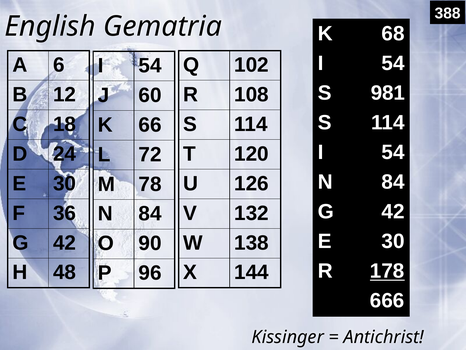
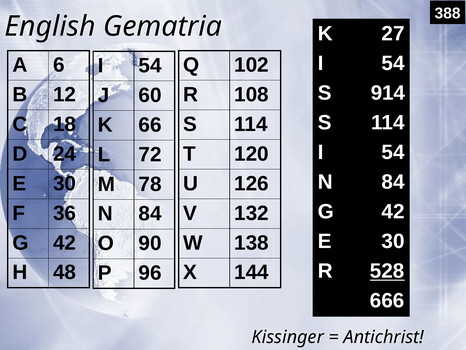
68: 68 -> 27 (393, 34)
981: 981 -> 914 (388, 93)
178: 178 -> 528 (387, 271)
